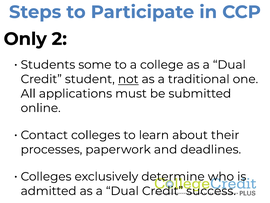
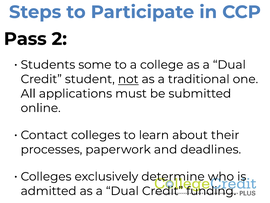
Only: Only -> Pass (25, 39)
success: success -> funding (211, 191)
